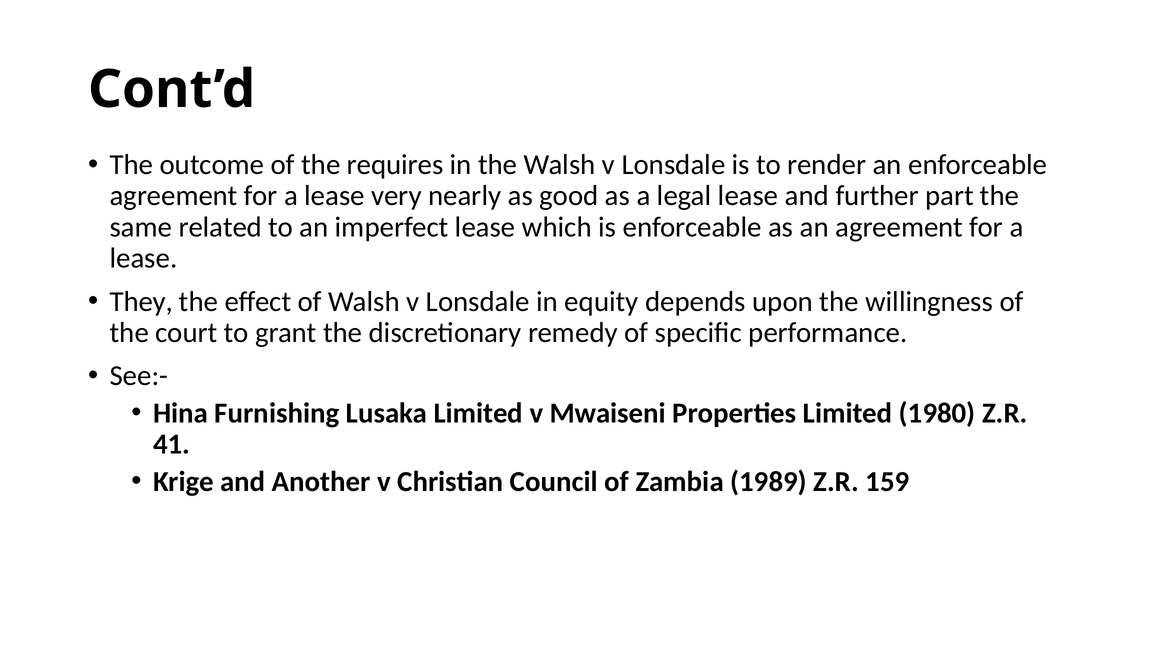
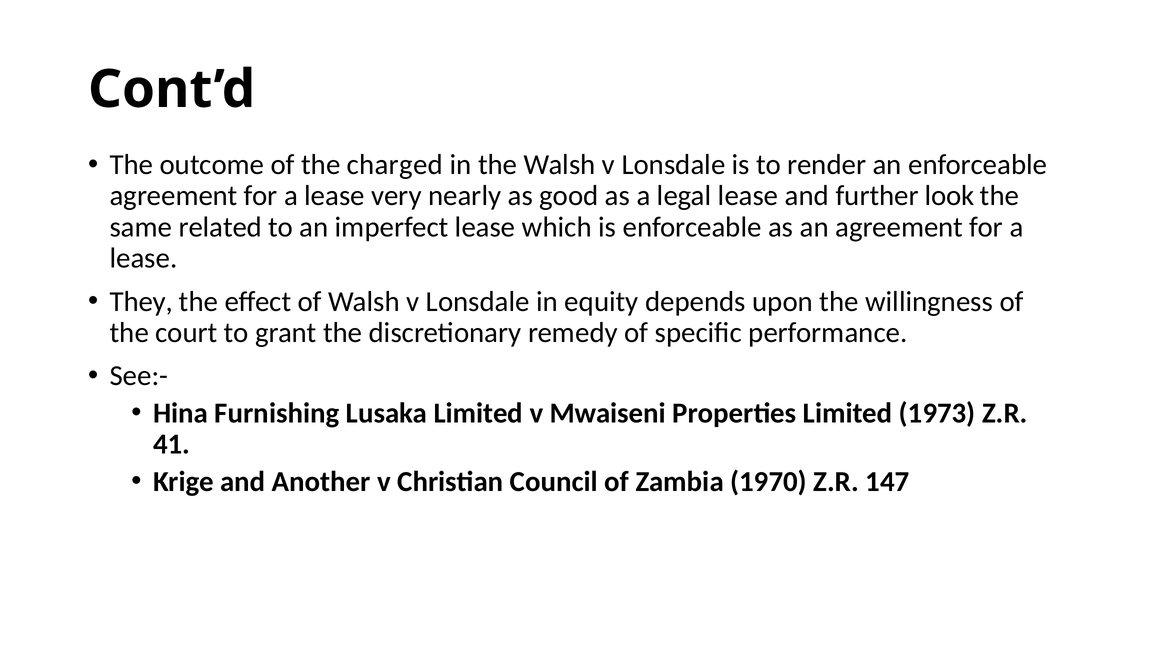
requires: requires -> charged (395, 165)
part: part -> look (950, 196)
1980: 1980 -> 1973 (937, 413)
1989: 1989 -> 1970 (769, 481)
159: 159 -> 147 (887, 481)
